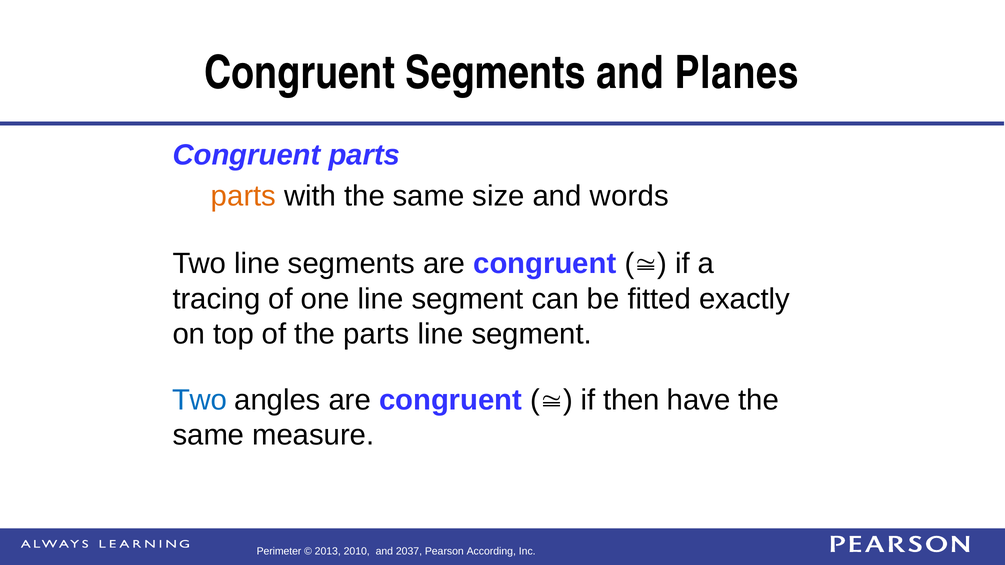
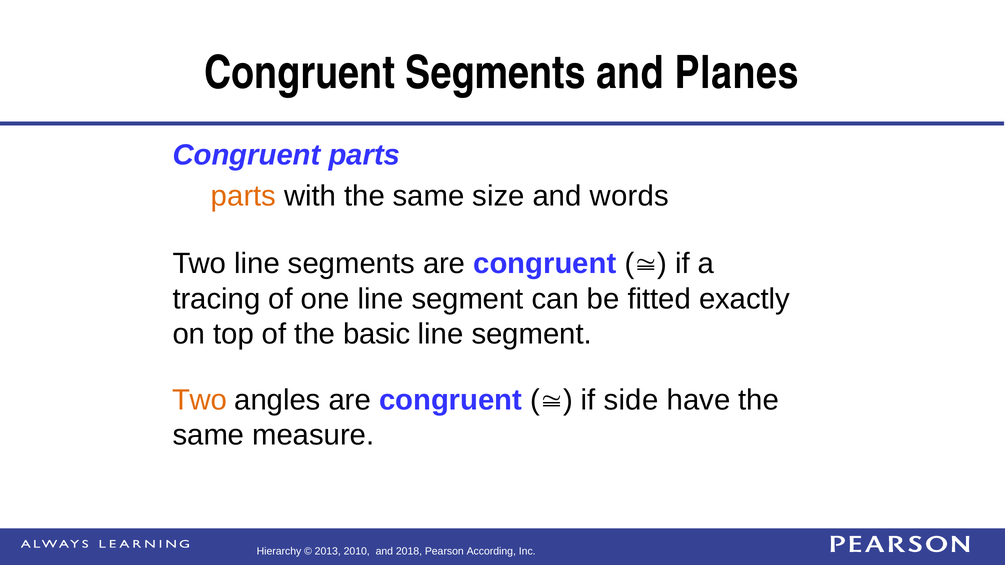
the parts: parts -> basic (377, 334)
Two colour: blue -> orange (200, 400)
then: then -> side (631, 400)
Perimeter: Perimeter -> Hierarchy (279, 551)
2037: 2037 -> 2018 (409, 551)
